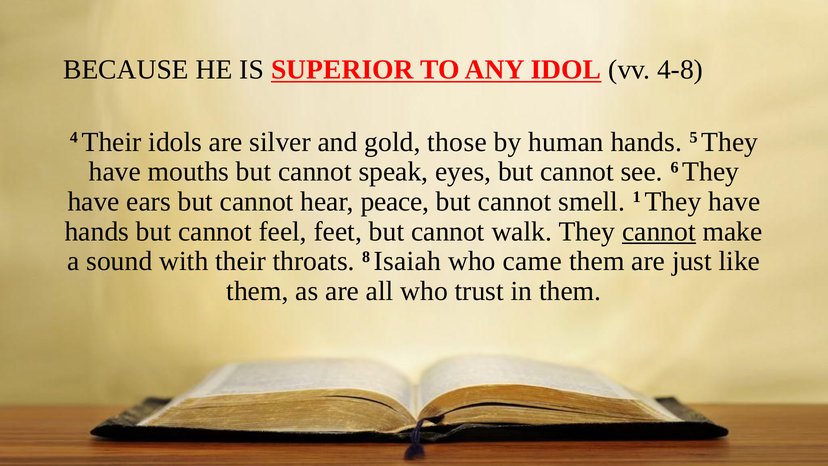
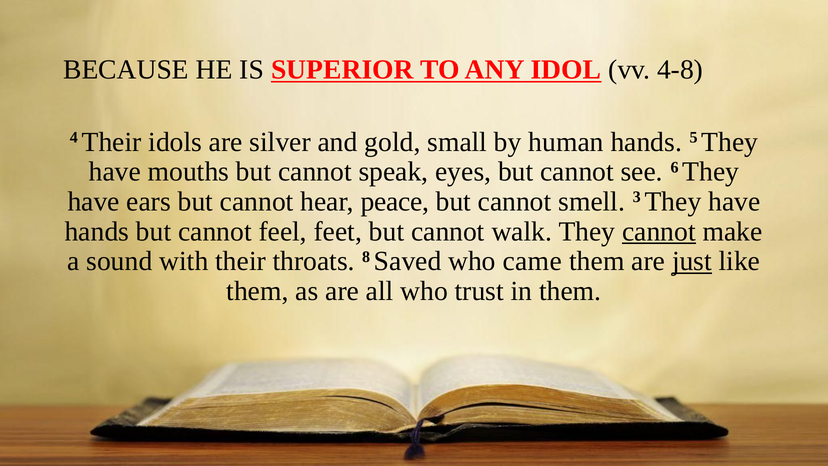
those: those -> small (457, 142)
1: 1 -> 3 (637, 197)
Isaiah: Isaiah -> Saved (408, 261)
just underline: none -> present (692, 261)
